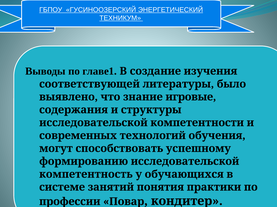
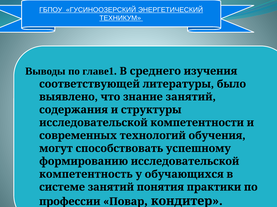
создание: создание -> среднего (155, 71)
знание игровые: игровые -> занятий (191, 97)
